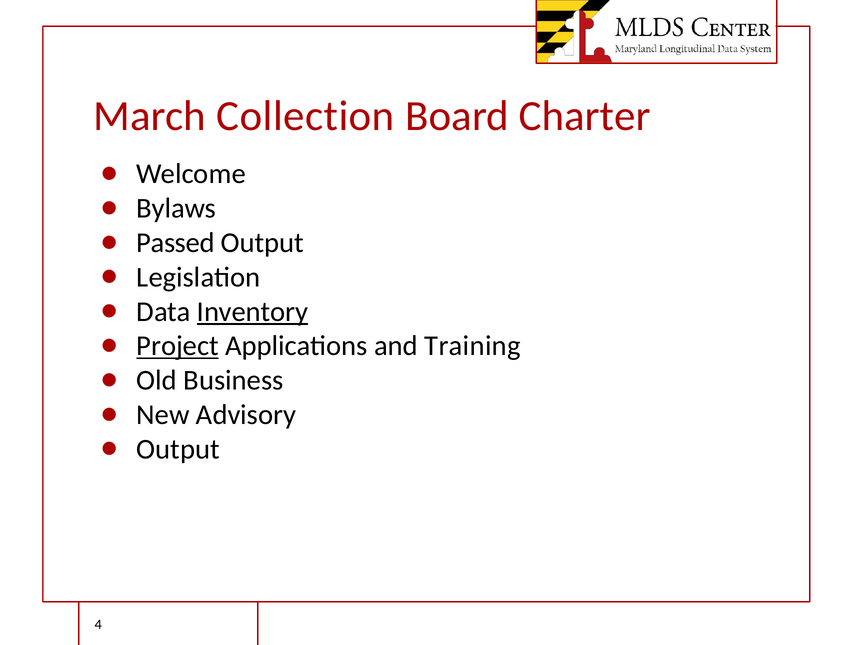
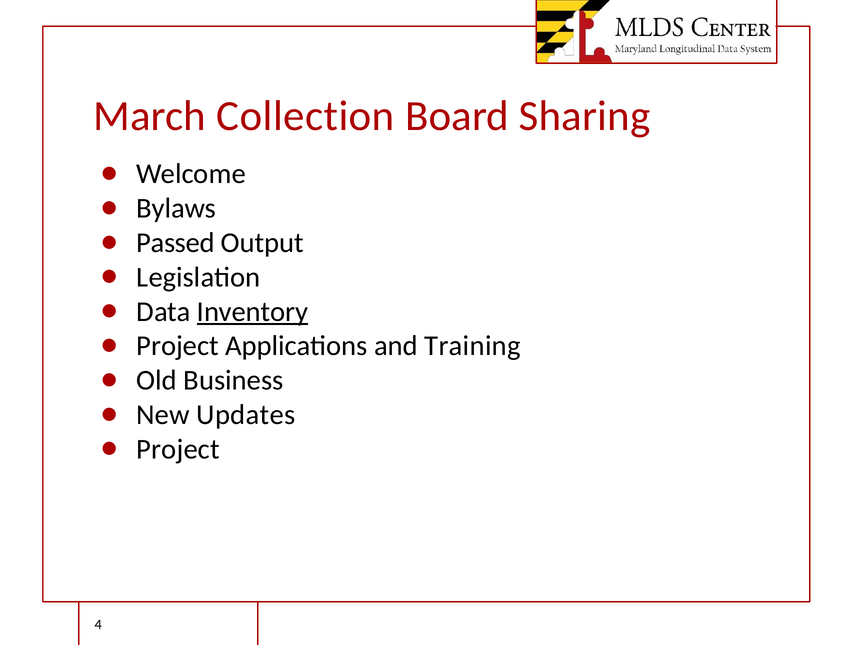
Charter: Charter -> Sharing (585, 116)
Project underline: present -> none (178, 346)
Advisory: Advisory -> Updates (246, 415)
Output: Output -> Project (178, 449)
